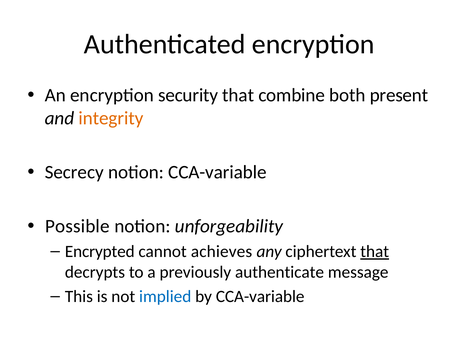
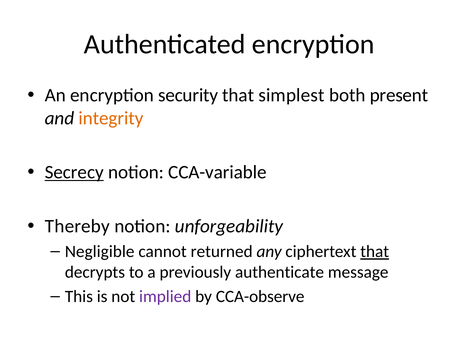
combine: combine -> simplest (292, 95)
Secrecy underline: none -> present (74, 172)
Possible: Possible -> Thereby (77, 227)
Encrypted: Encrypted -> Negligible (100, 252)
achieves: achieves -> returned (222, 252)
implied colour: blue -> purple (165, 297)
by CCA-variable: CCA-variable -> CCA-observe (260, 297)
